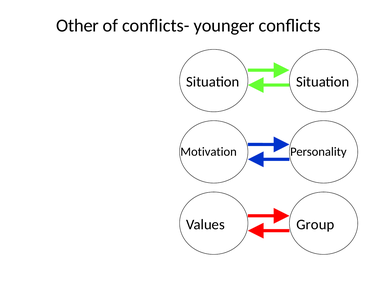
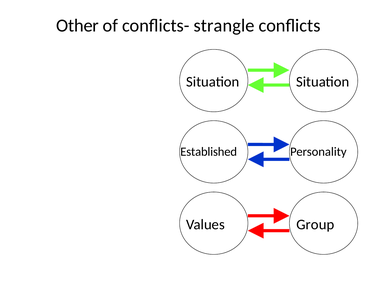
younger: younger -> strangle (224, 25)
Motivation: Motivation -> Established (209, 152)
